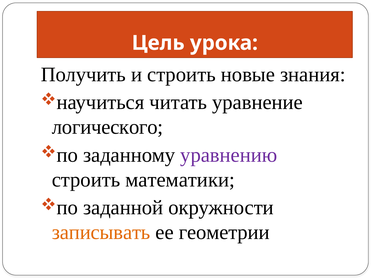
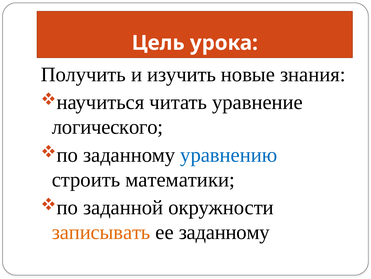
и строить: строить -> изучить (182, 74)
уравнению colour: purple -> blue (229, 155)
ее геометрии: геометрии -> заданному (224, 232)
